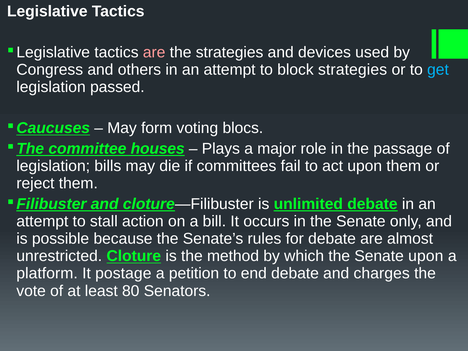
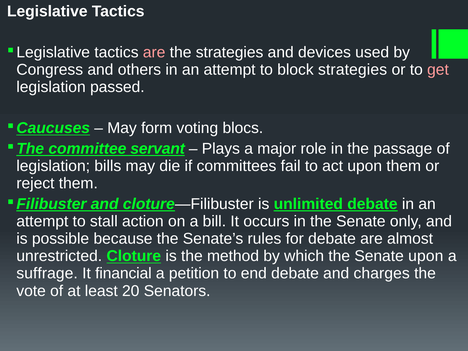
get colour: light blue -> pink (438, 70)
houses: houses -> servant (158, 149)
platform: platform -> suffrage (47, 273)
postage: postage -> financial (123, 273)
80: 80 -> 20 (131, 291)
